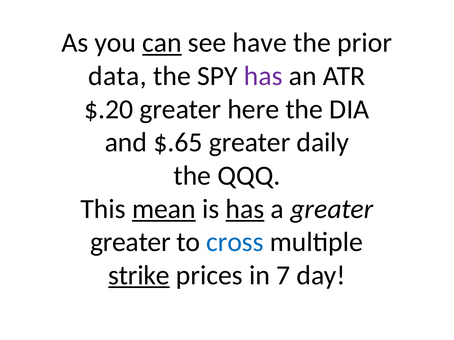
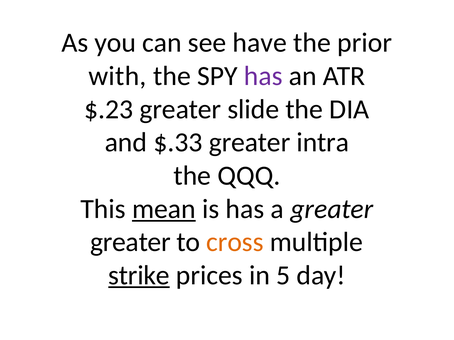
can underline: present -> none (162, 43)
data: data -> with (117, 76)
$.20: $.20 -> $.23 (109, 109)
here: here -> slide (253, 109)
$.65: $.65 -> $.33 (178, 143)
daily: daily -> intra (323, 143)
has underline: present -> none (245, 209)
cross colour: blue -> orange (235, 243)
7: 7 -> 5 (283, 276)
